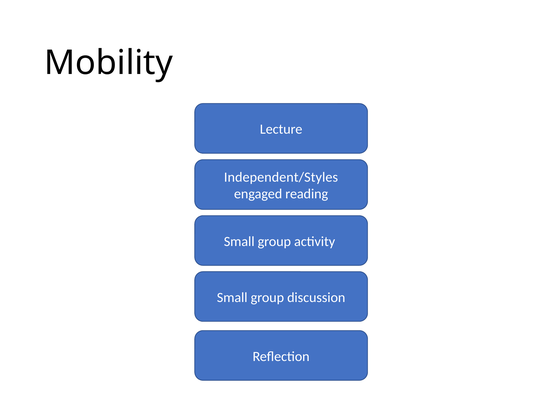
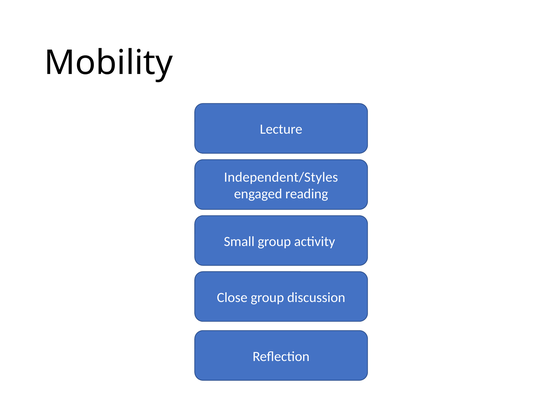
Small: Small -> Close (232, 297)
